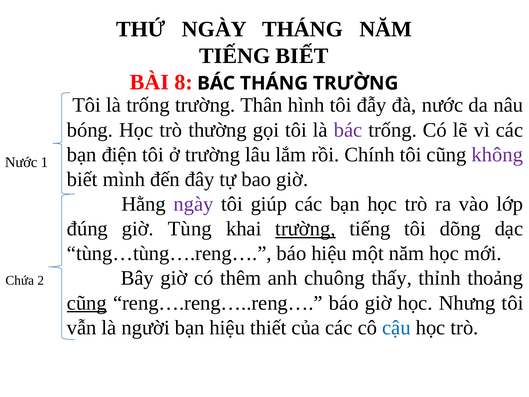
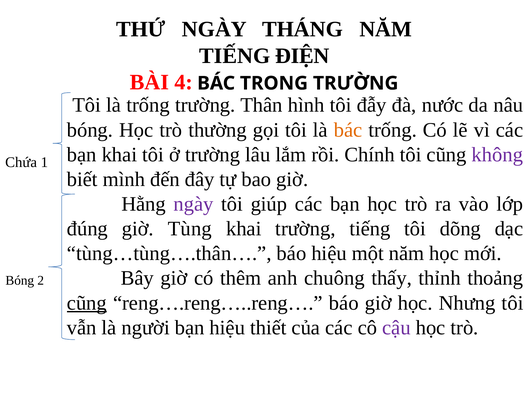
TIẾNG BIẾT: BIẾT -> ĐIỆN (302, 56)
8: 8 -> 4 (184, 82)
BÁC THÁNG: THÁNG -> TRONG (274, 83)
bác colour: purple -> orange (348, 130)
bạn điện: điện -> khai (119, 154)
Nước: Nước -> Chứa (21, 162)
trường underline: present -> none (305, 229)
tùng…tùng….reng…: tùng…tùng….reng… -> tùng…tùng….thân… (169, 253)
Chứa: Chứa -> Bóng (20, 280)
cậu colour: blue -> purple (396, 327)
